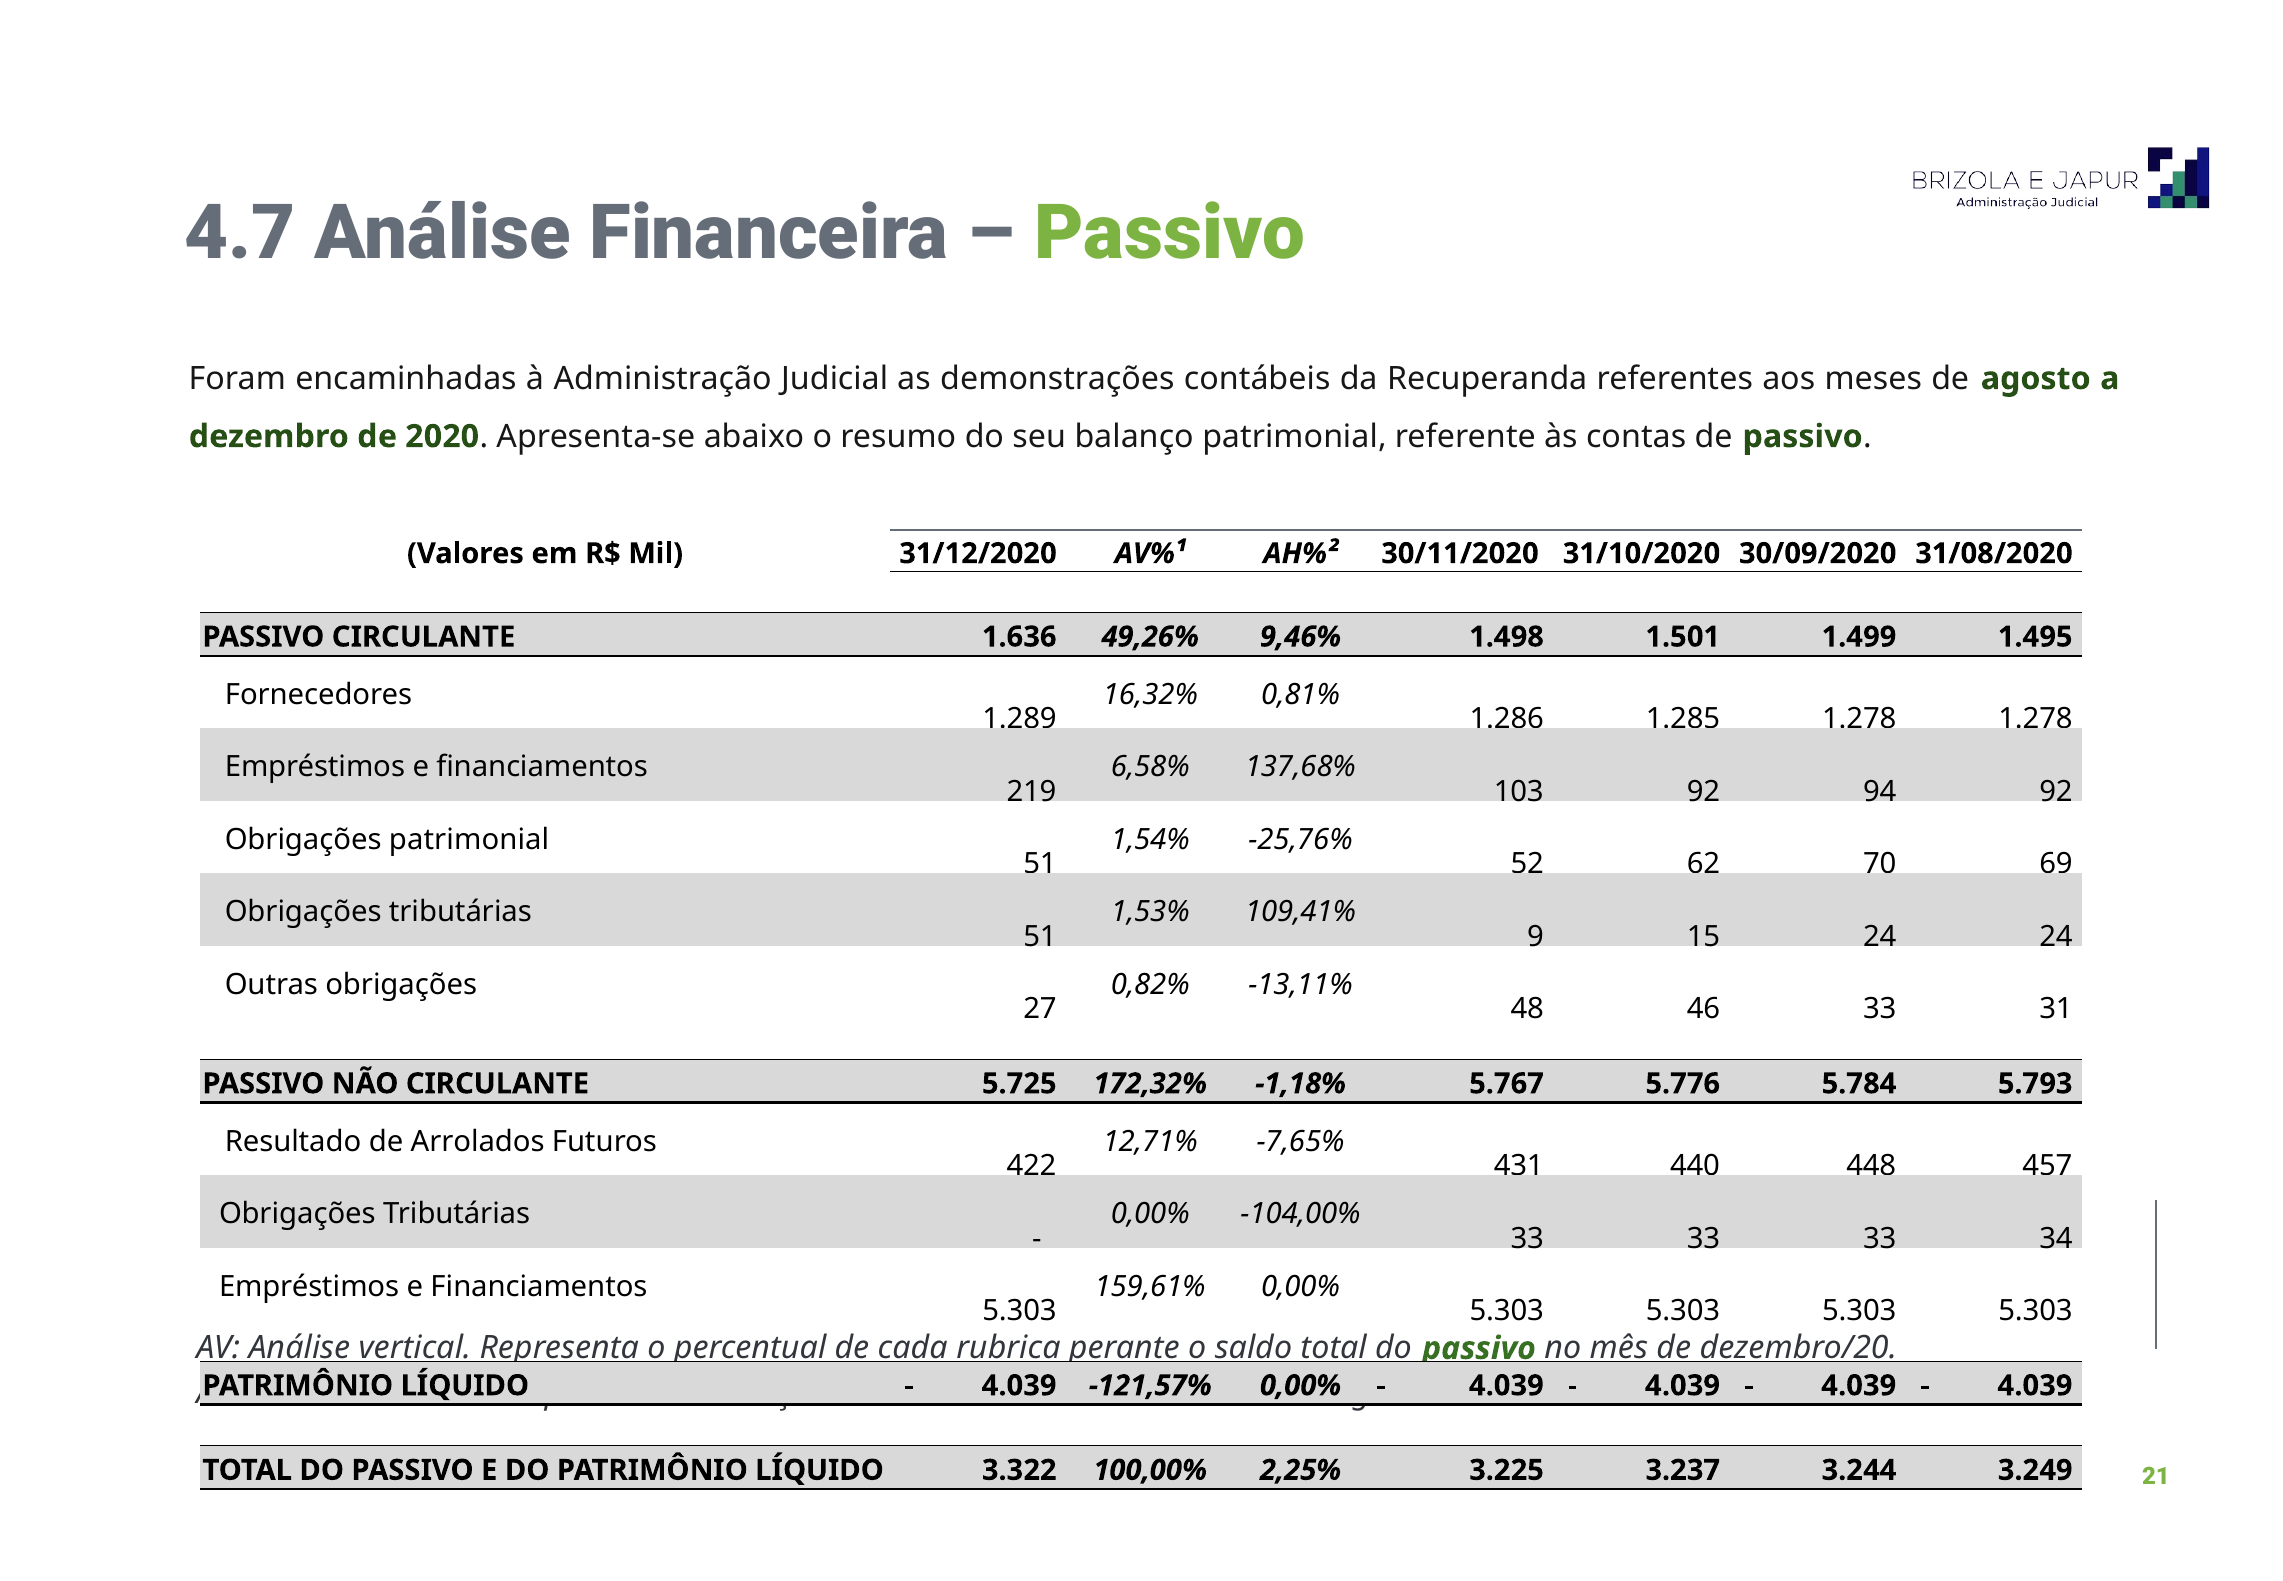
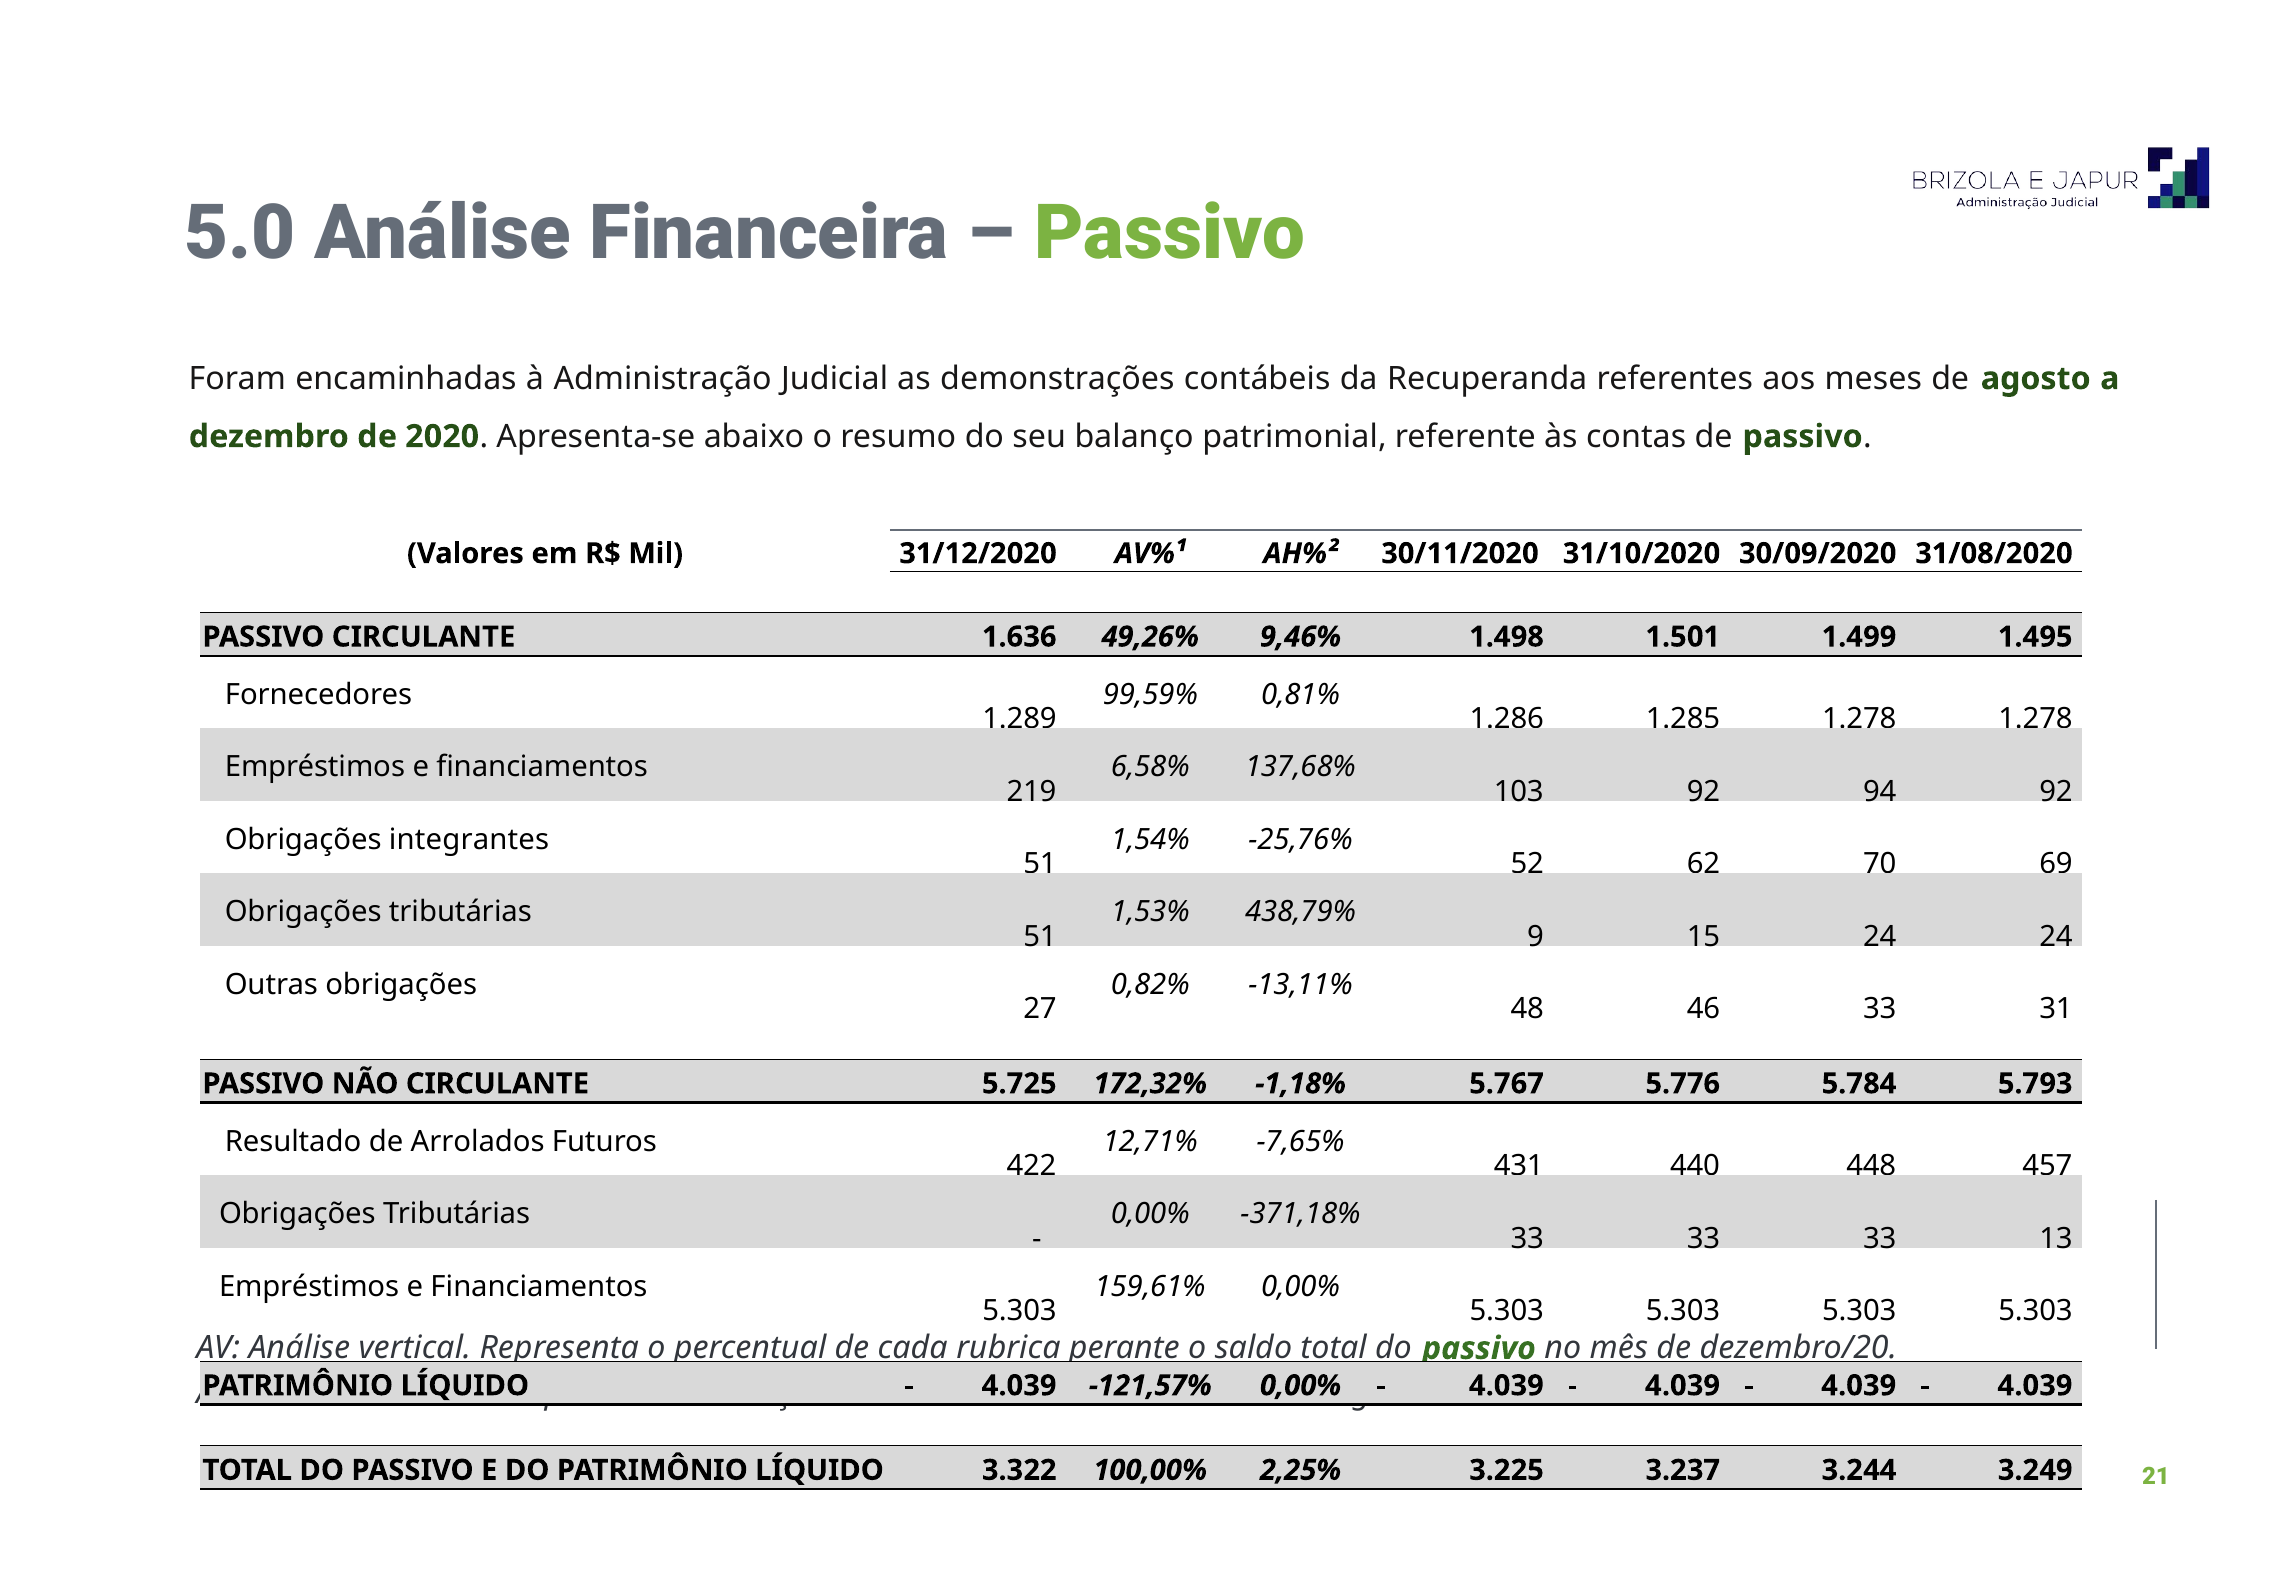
4.7: 4.7 -> 5.0 (240, 233)
16,32%: 16,32% -> 99,59% (1150, 695)
Obrigações patrimonial: patrimonial -> integrantes (469, 839)
109,41%: 109,41% -> 438,79% (1300, 912)
-104,00%: -104,00% -> -371,18% (1300, 1214)
34: 34 -> 13 (2056, 1238)
